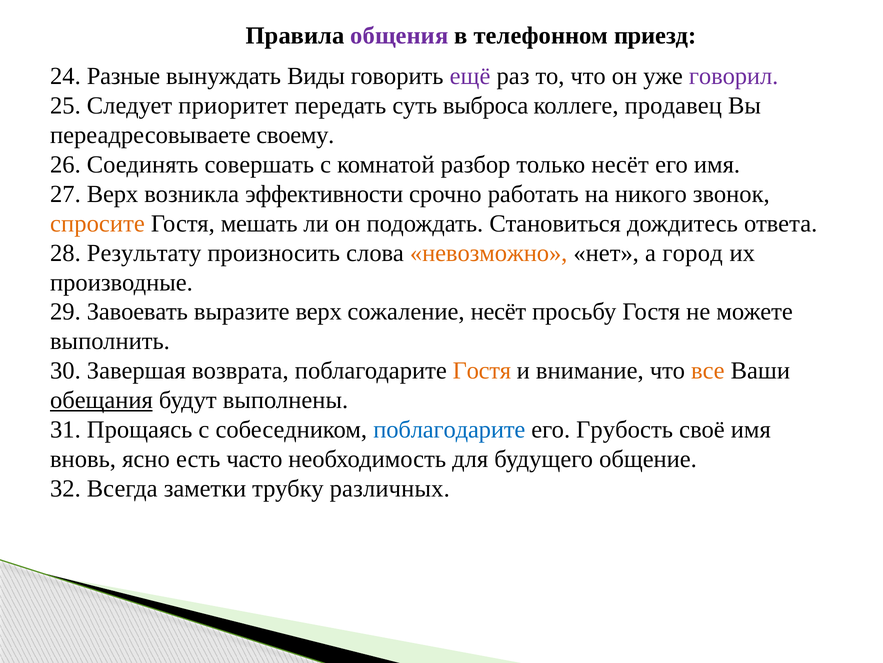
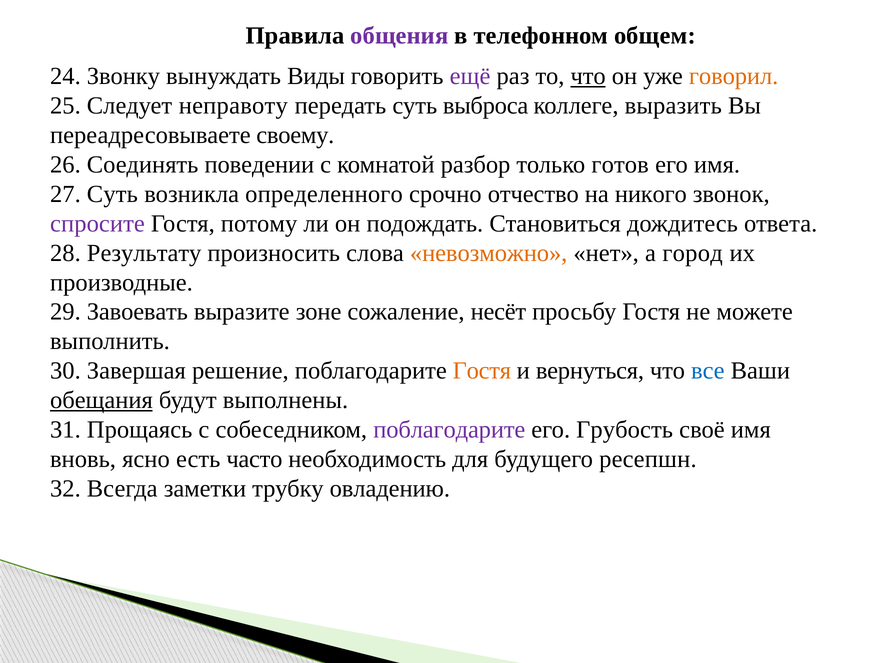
приезд: приезд -> общем (655, 35)
Разные: Разные -> Звонку (123, 76)
что underline: none -> present (588, 76)
говорил colour: purple -> orange (734, 76)
приоритет: приоритет -> неправоту (233, 105)
продавец: продавец -> выразить (673, 105)
совершать: совершать -> поведении (259, 164)
только несёт: несёт -> готов (620, 164)
27 Верх: Верх -> Суть (112, 194)
эффективности: эффективности -> определенного (324, 194)
работать: работать -> отчество (533, 194)
спросите colour: orange -> purple (97, 223)
мешать: мешать -> потому (259, 223)
выразите верх: верх -> зоне (319, 312)
возврата: возврата -> решение (240, 370)
внимание: внимание -> вернуться (590, 370)
все colour: orange -> blue (708, 370)
поблагодарите colour: blue -> purple (449, 429)
общение: общение -> ресепшн (648, 459)
различных: различных -> овладению (390, 488)
